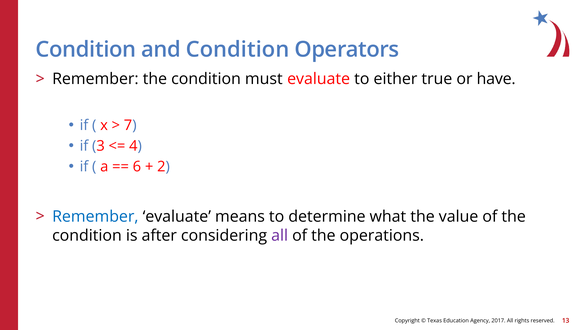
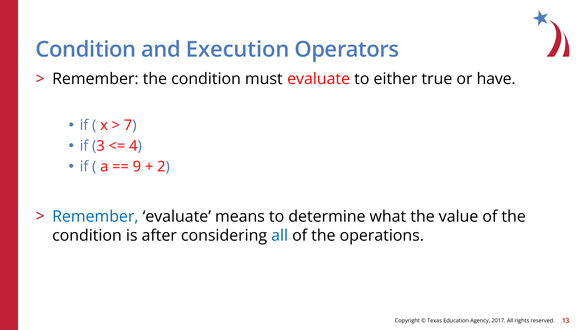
and Condition: Condition -> Execution (238, 50)
6: 6 -> 9 (137, 167)
all colour: purple -> blue (280, 236)
